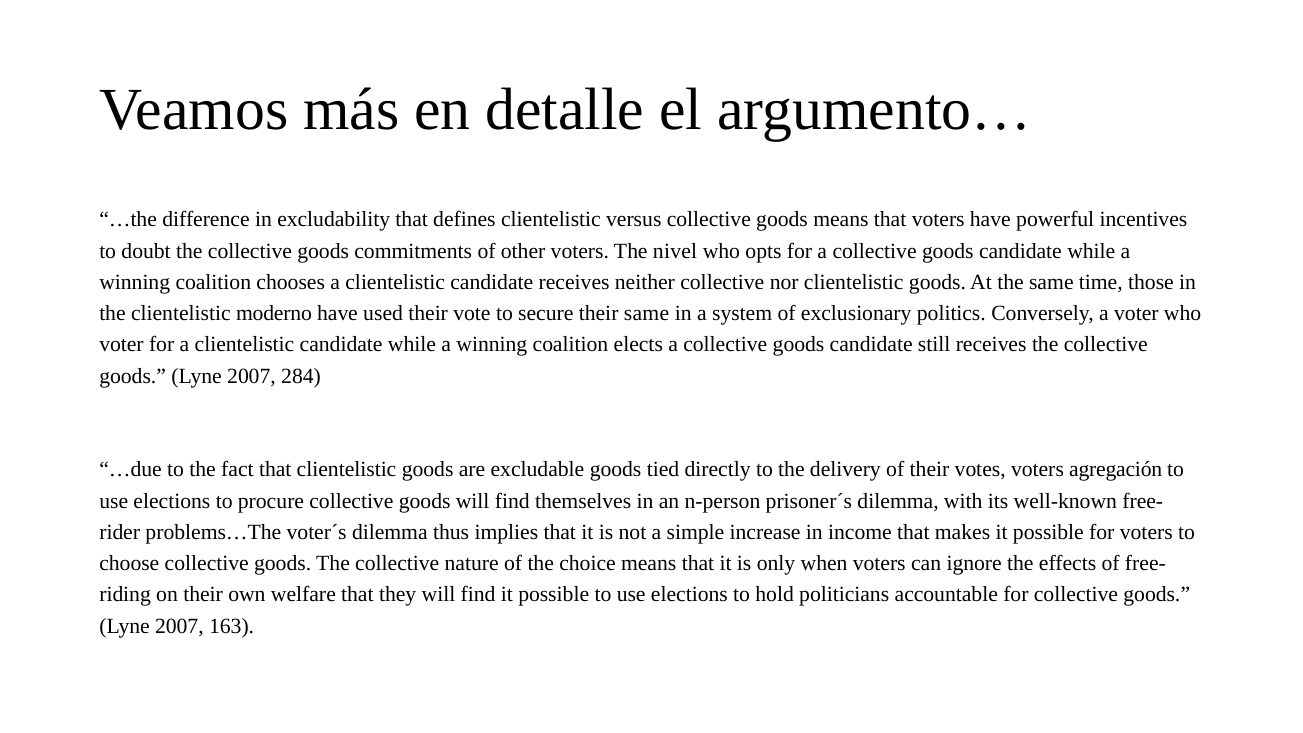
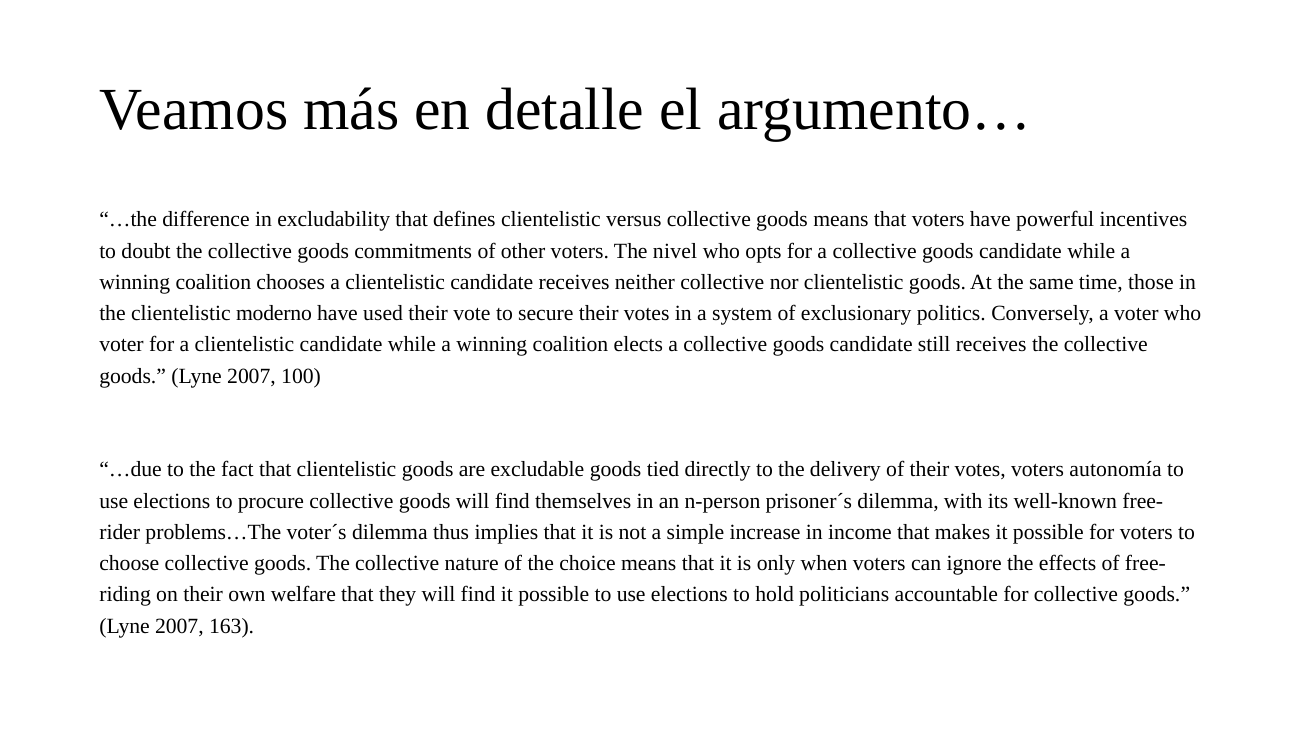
secure their same: same -> votes (647, 313)
284: 284 -> 100 (301, 376)
agregación: agregación -> autonomía (1116, 470)
